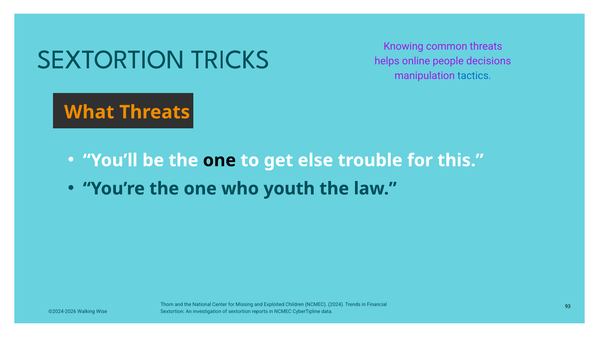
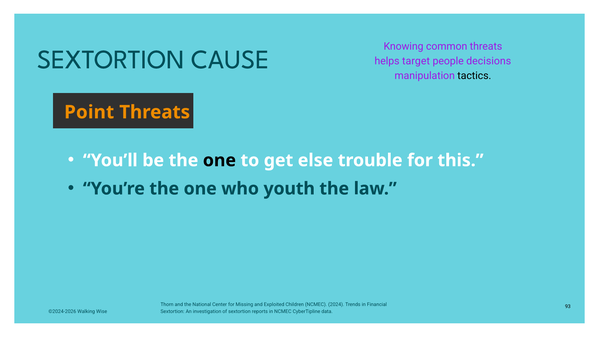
TRICKS: TRICKS -> CAUSE (230, 59)
online: online -> target (416, 61)
tactics colour: blue -> black (474, 76)
What: What -> Point (89, 112)
